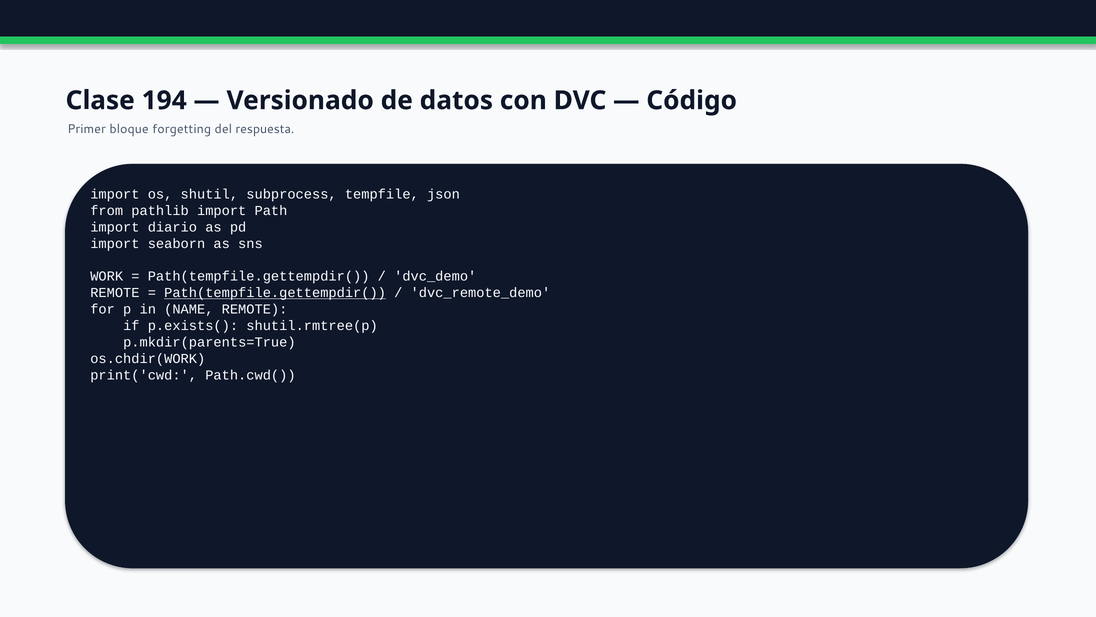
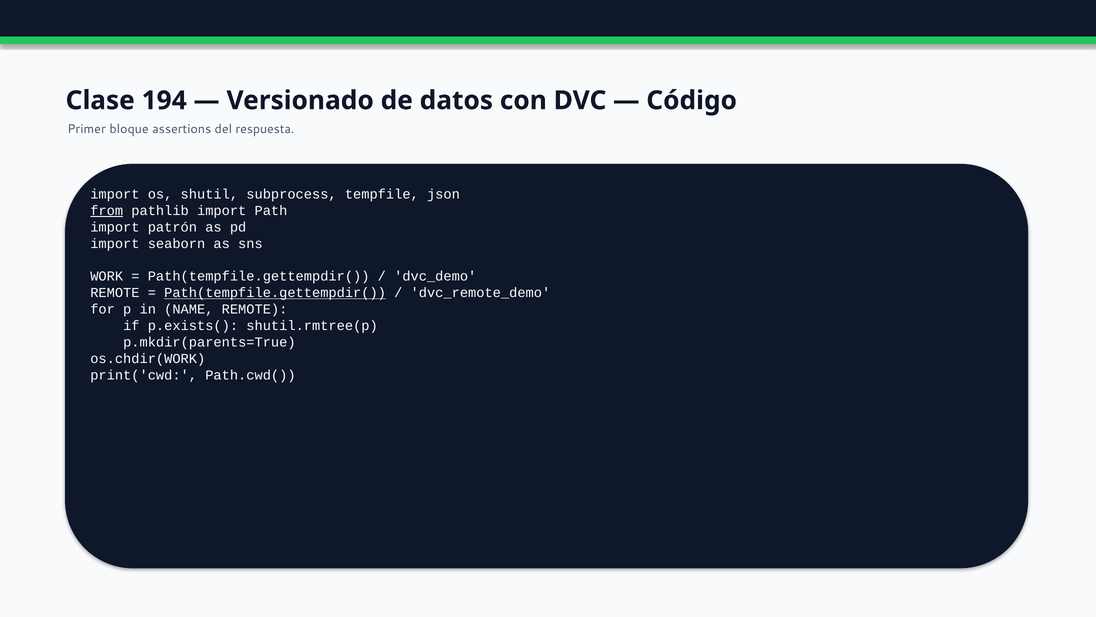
forgetting: forgetting -> assertions (182, 129)
from underline: none -> present (107, 210)
diario: diario -> patrón (172, 227)
